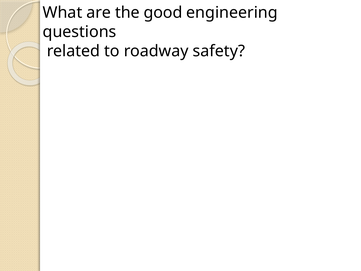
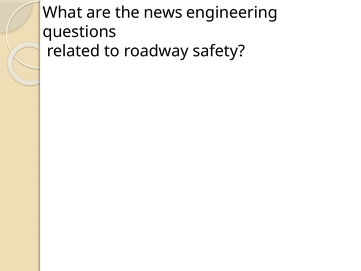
good: good -> news (163, 13)
